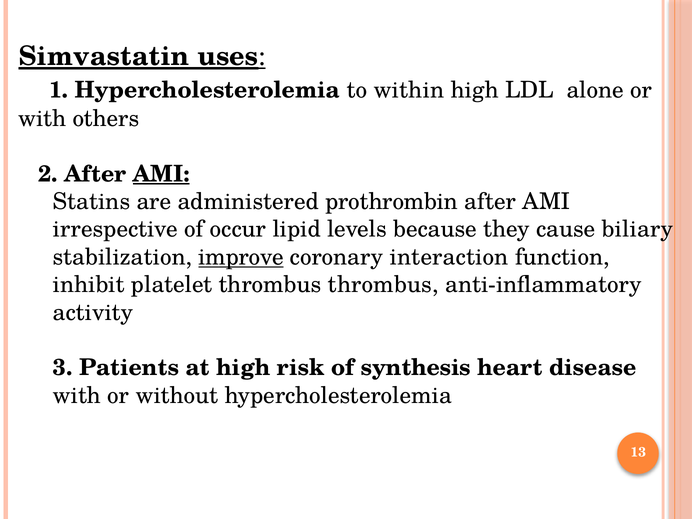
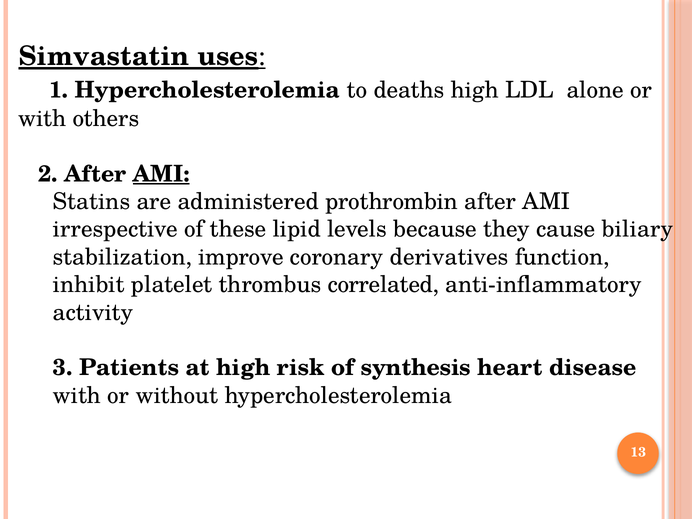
within: within -> deaths (409, 90)
occur: occur -> these (238, 229)
improve underline: present -> none (241, 257)
interaction: interaction -> derivatives (449, 257)
thrombus thrombus: thrombus -> correlated (383, 285)
